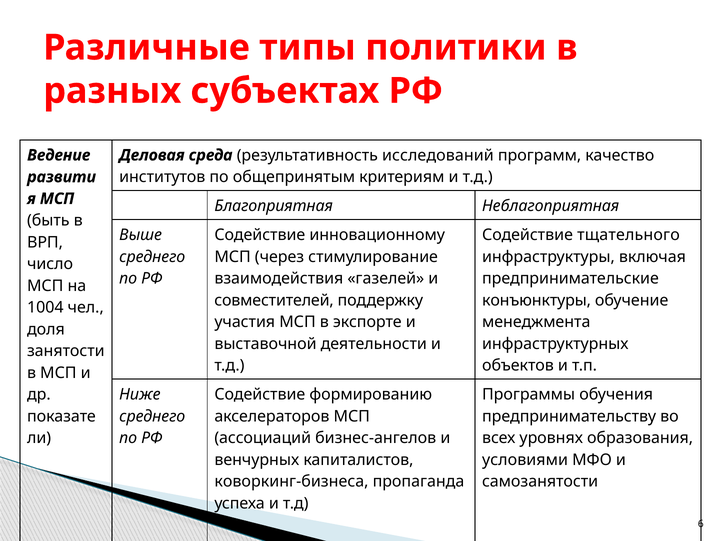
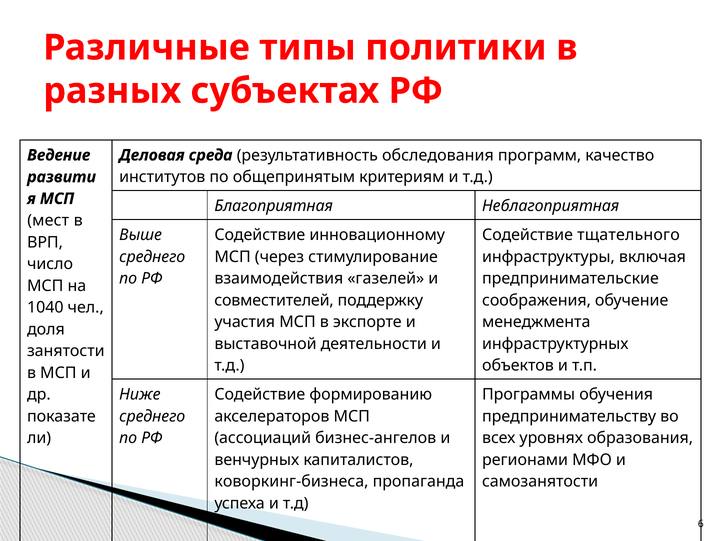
исследований: исследований -> обследования (438, 155)
быть: быть -> мест (48, 220)
конъюнктуры: конъюнктуры -> соображения (536, 300)
1004: 1004 -> 1040 (45, 307)
условиями: условиями -> регионами (525, 460)
